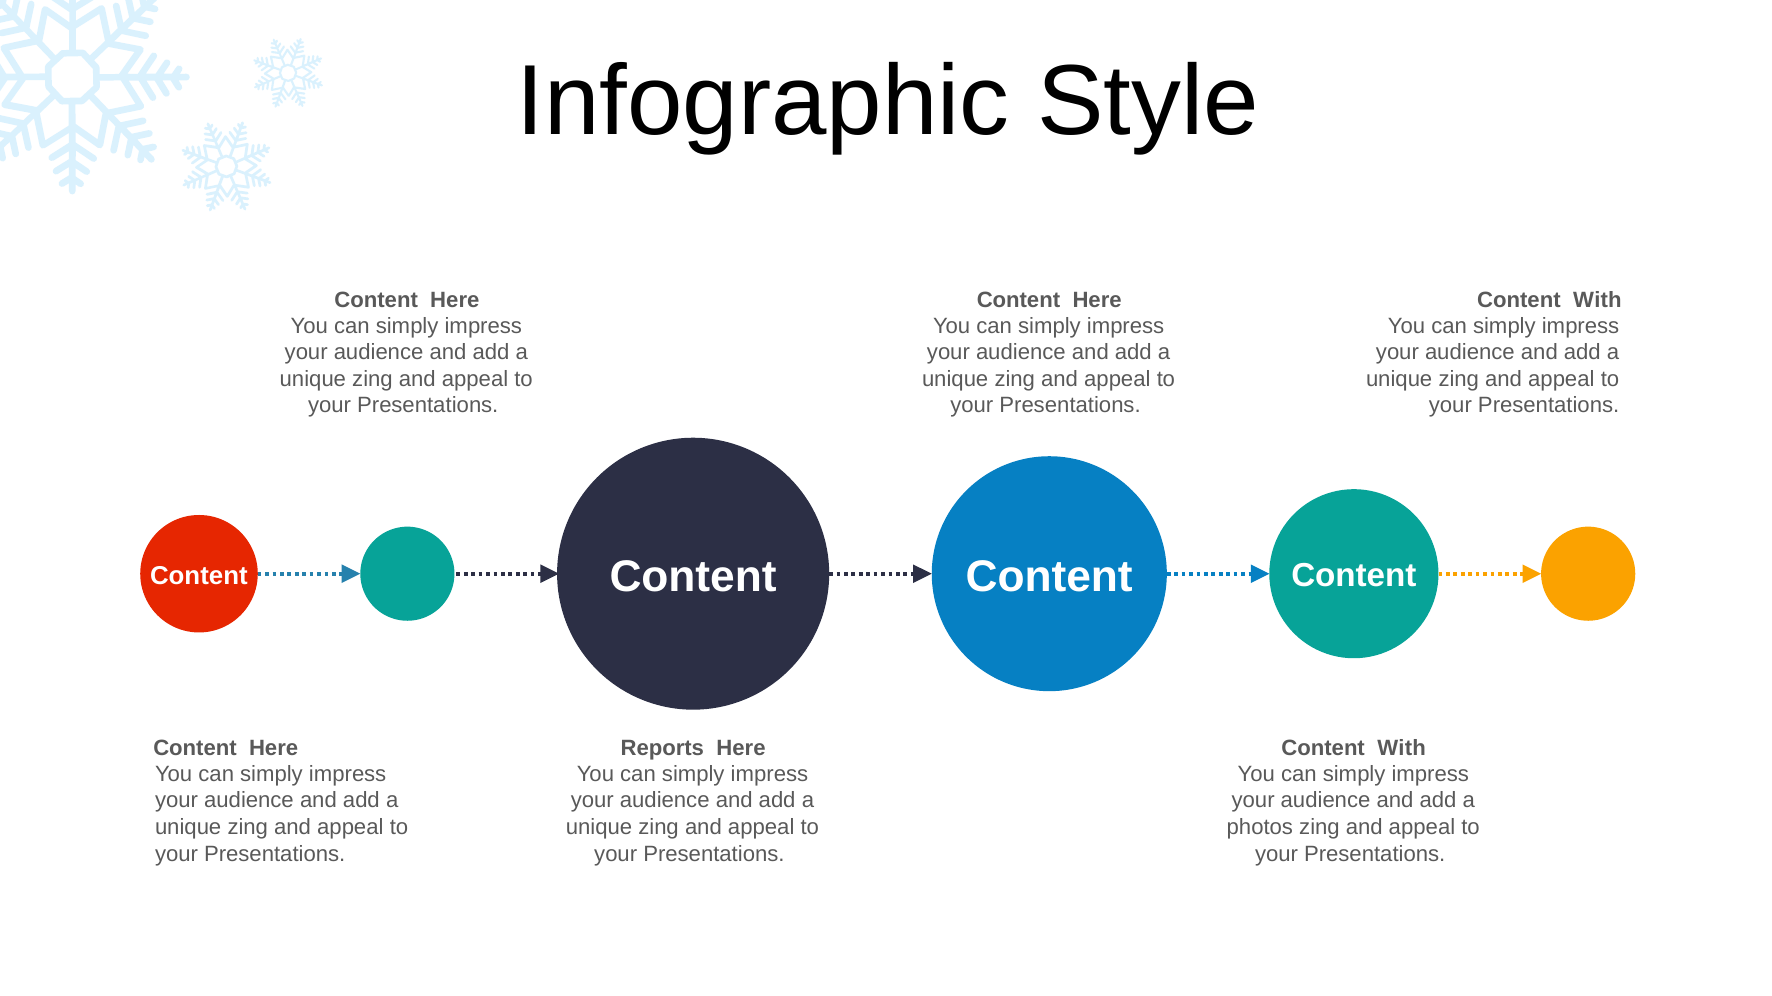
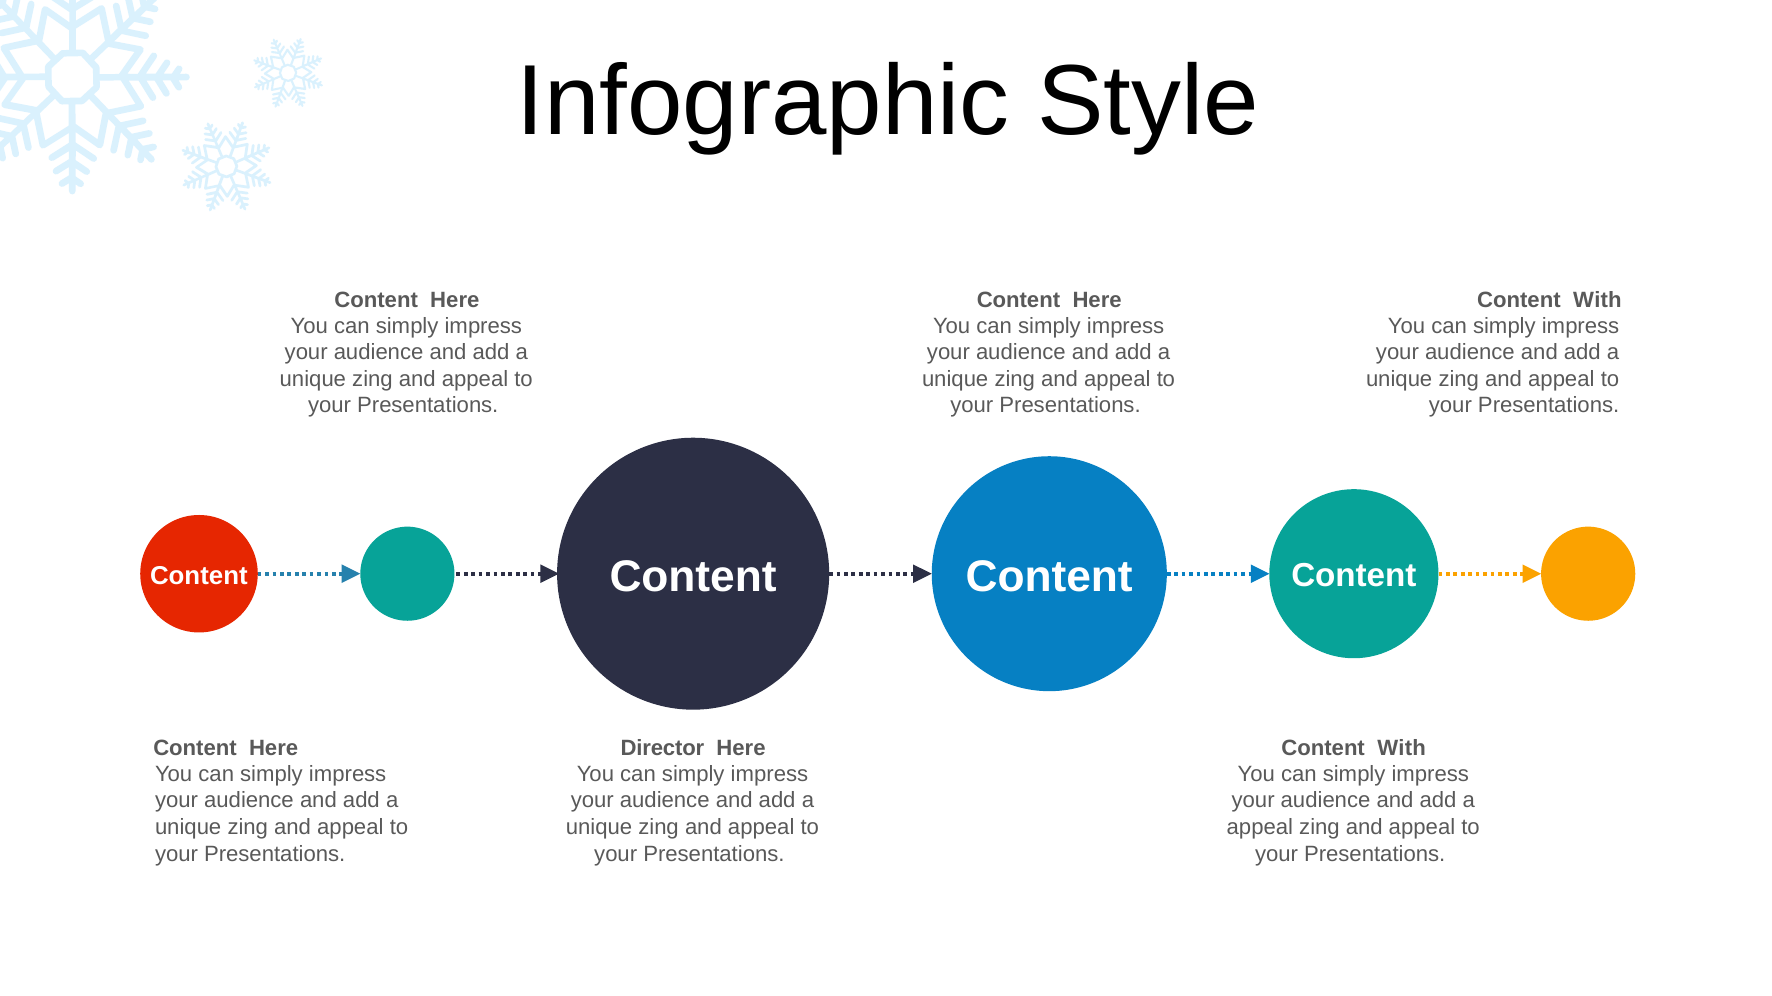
Reports: Reports -> Director (662, 749)
photos: photos -> appeal (1260, 828)
